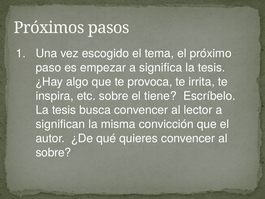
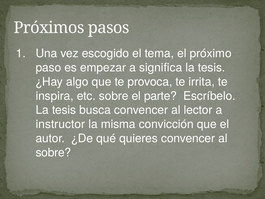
tiene: tiene -> parte (160, 96)
significan: significan -> instructor (60, 124)
